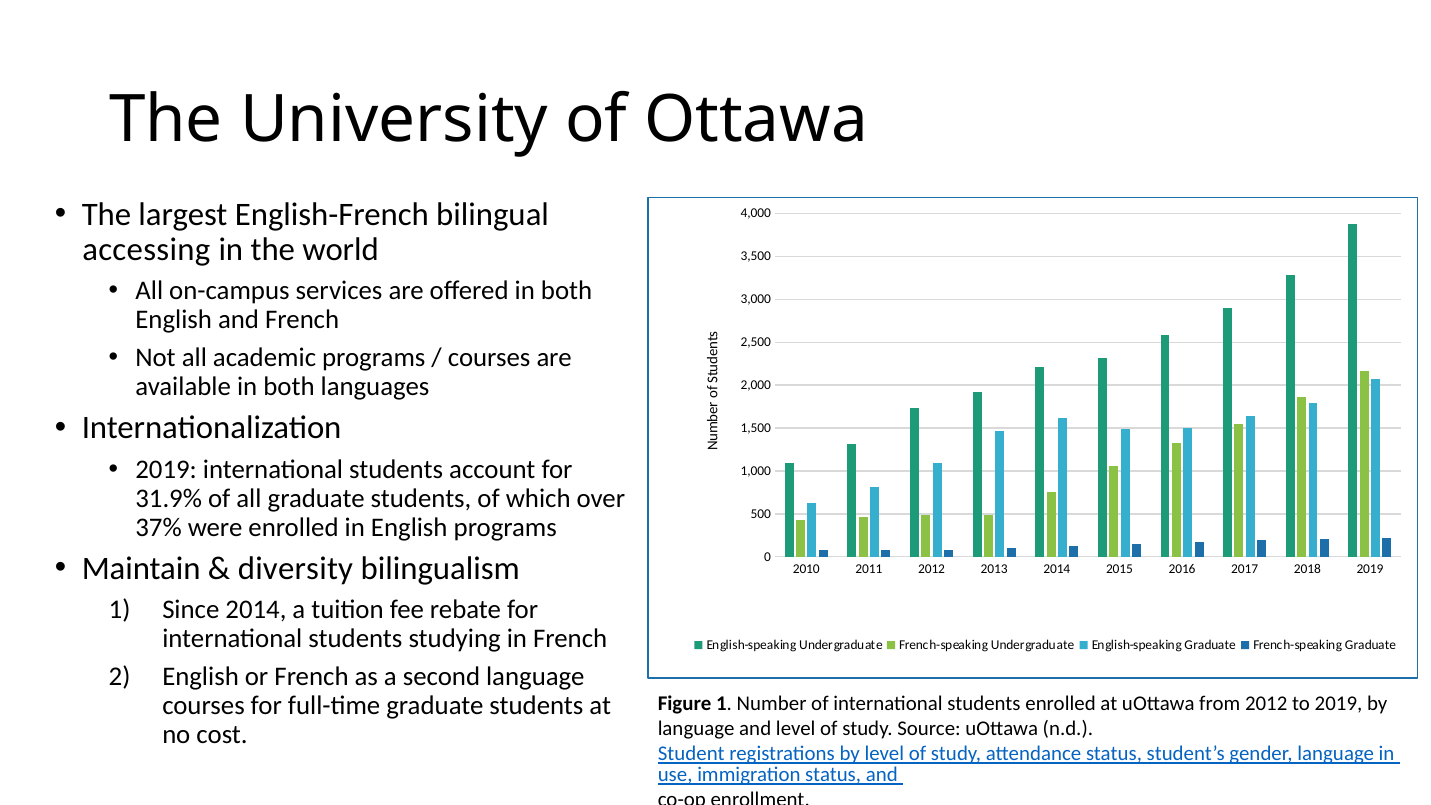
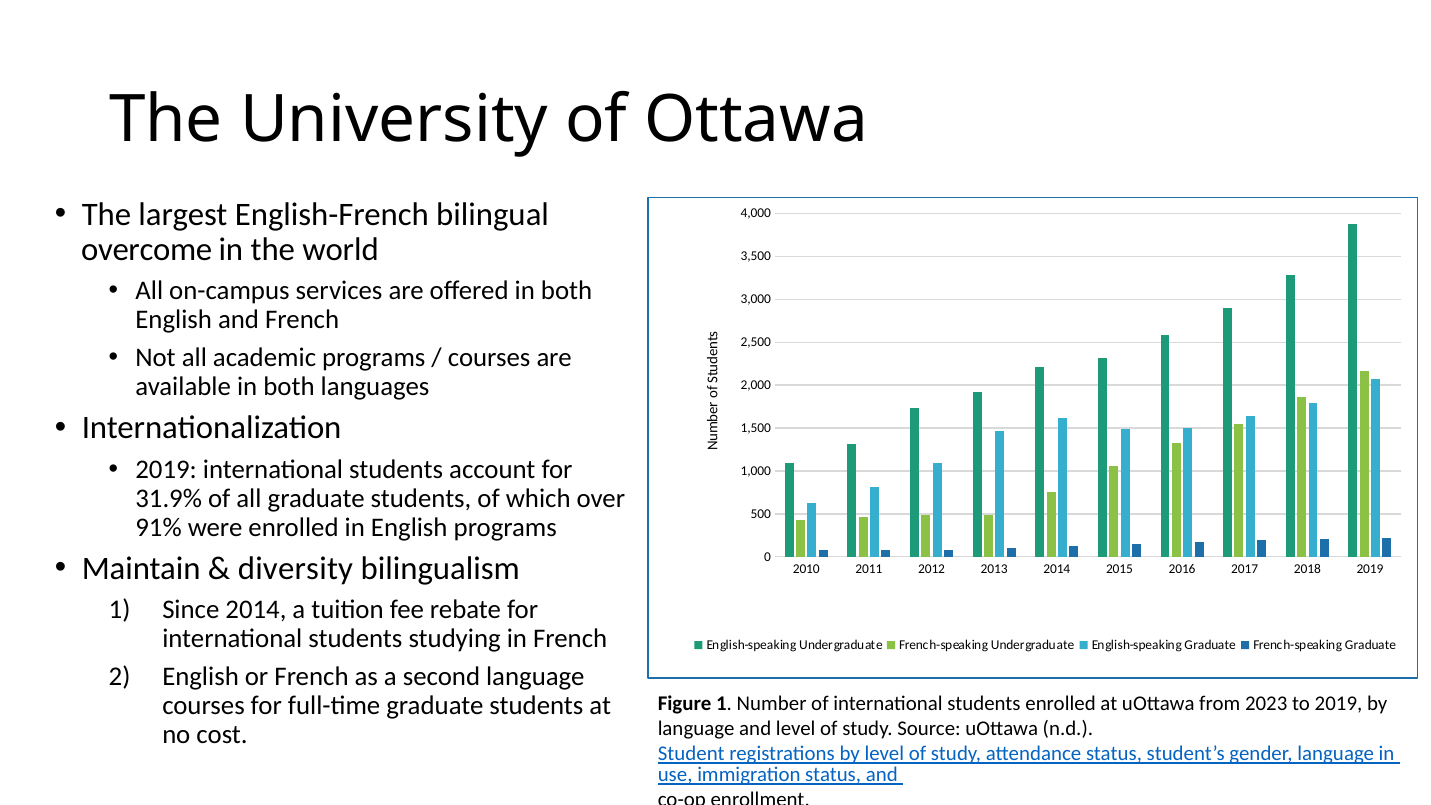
accessing: accessing -> overcome (147, 250)
37%: 37% -> 91% (159, 527)
from 2012: 2012 -> 2023 (1266, 704)
